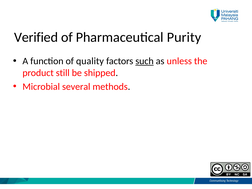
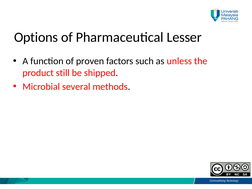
Verified: Verified -> Options (36, 37)
Purity: Purity -> Lesser (184, 37)
quality: quality -> proven (90, 61)
such underline: present -> none (145, 61)
